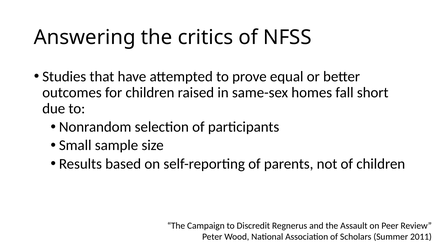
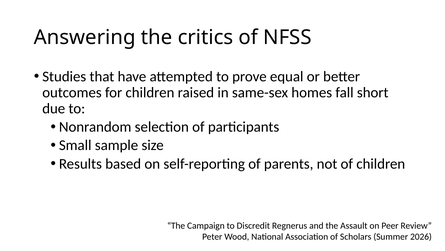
2011: 2011 -> 2026 (421, 236)
